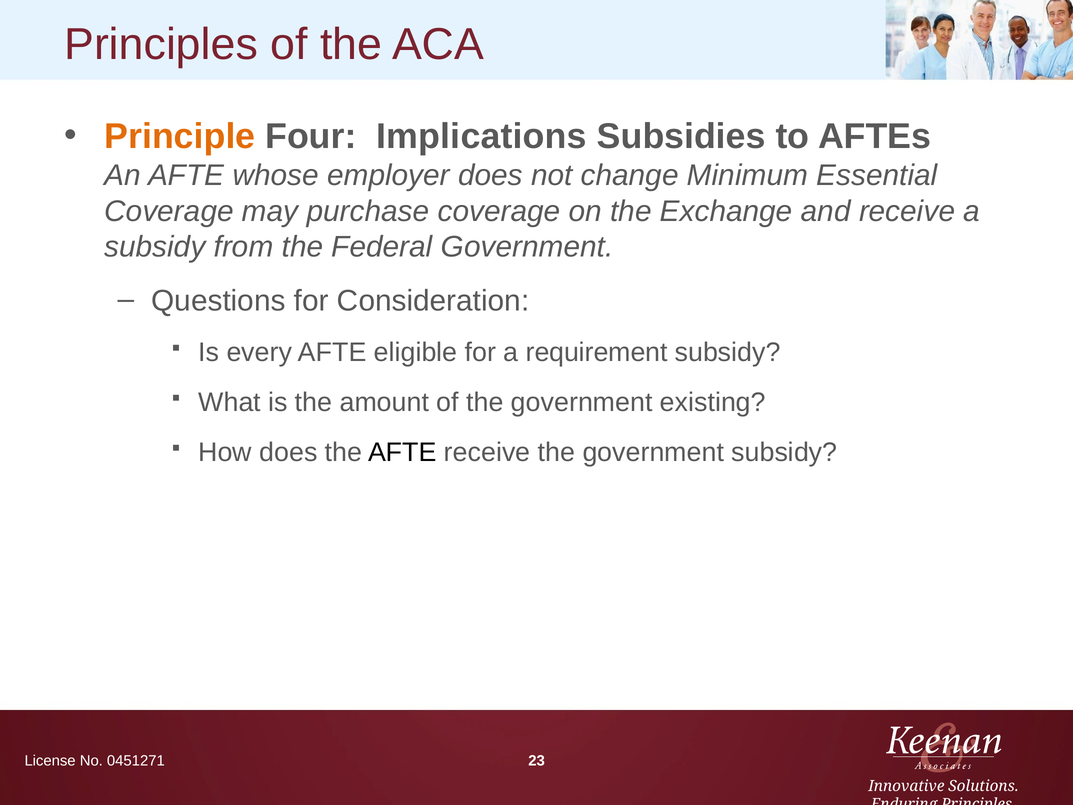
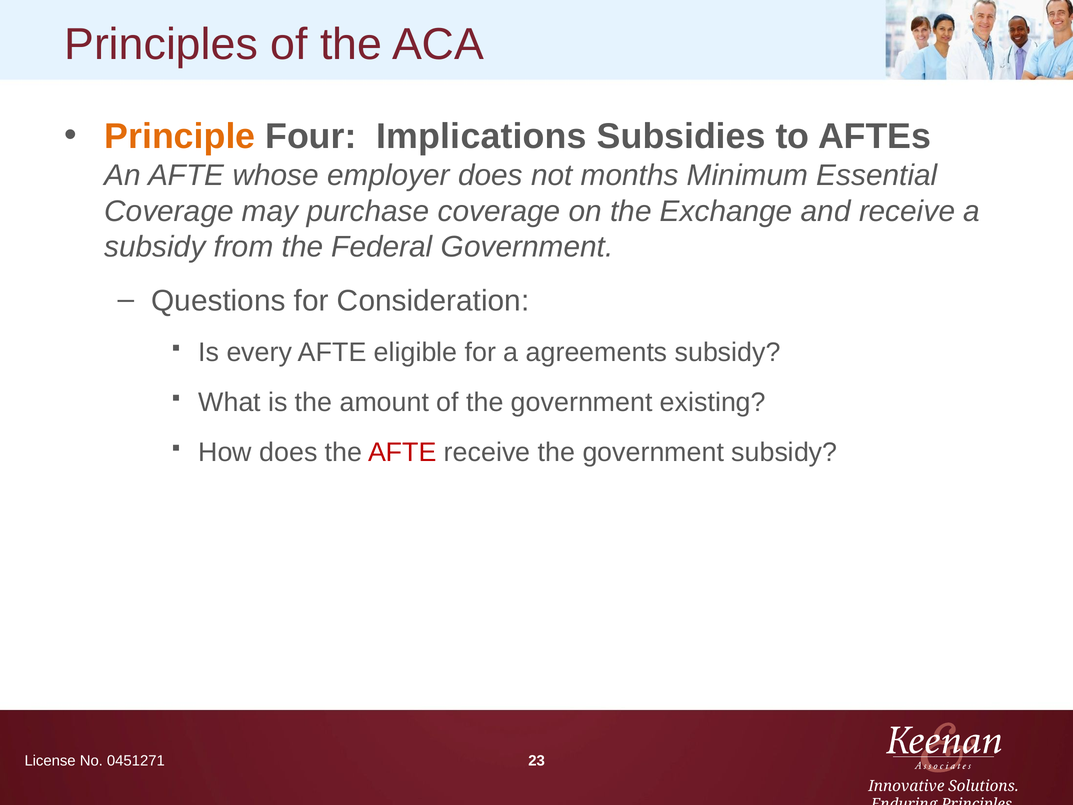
change: change -> months (630, 175)
requirement: requirement -> agreements (597, 352)
AFTE colour: black -> red (402, 452)
